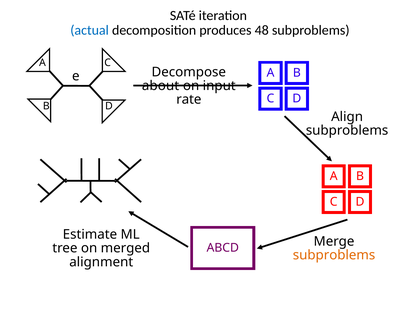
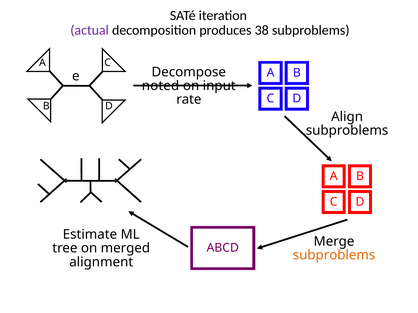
actual colour: blue -> purple (90, 30)
48: 48 -> 38 (262, 30)
about: about -> noted (161, 86)
